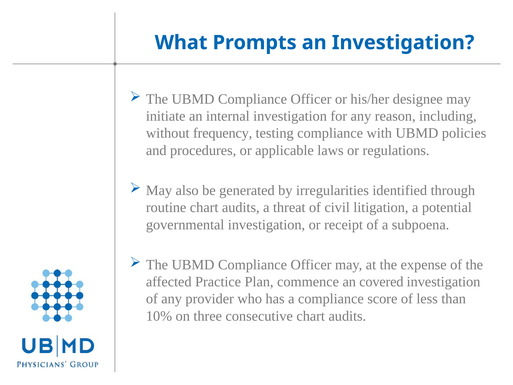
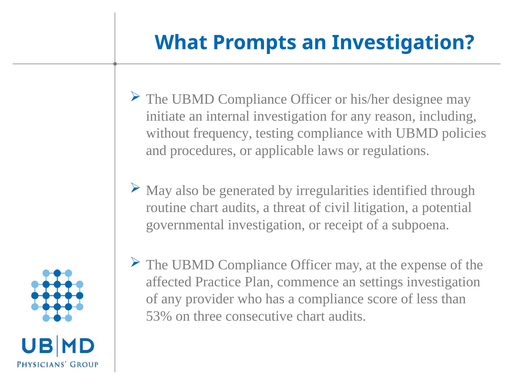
covered: covered -> settings (381, 282)
10%: 10% -> 53% (159, 316)
